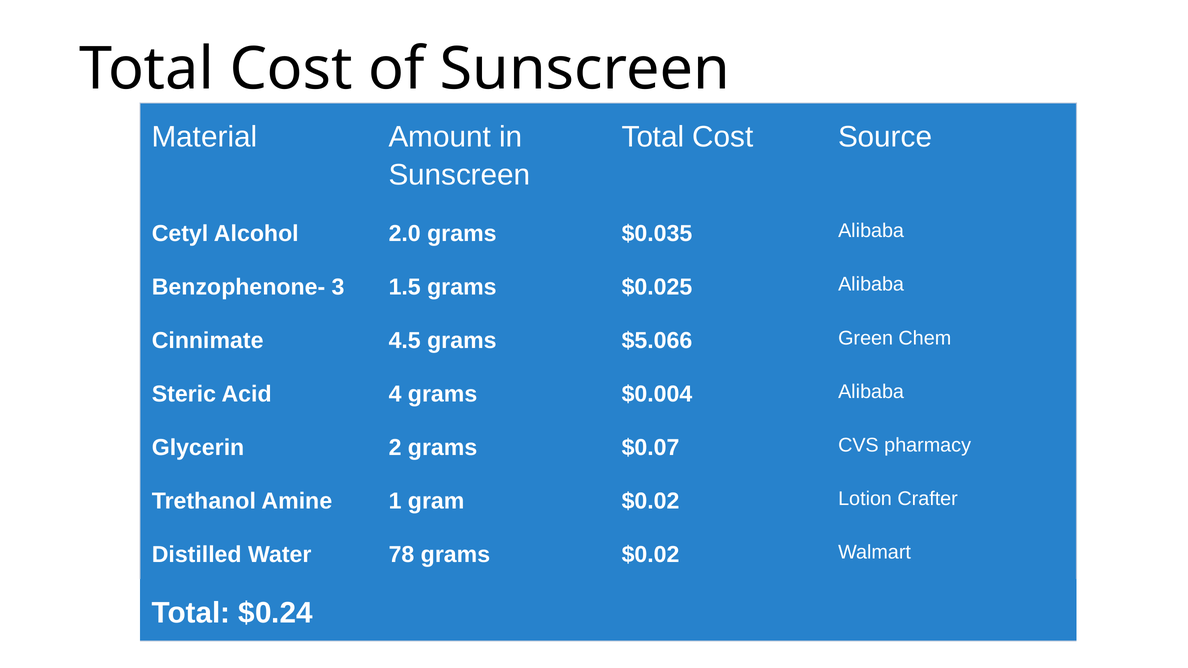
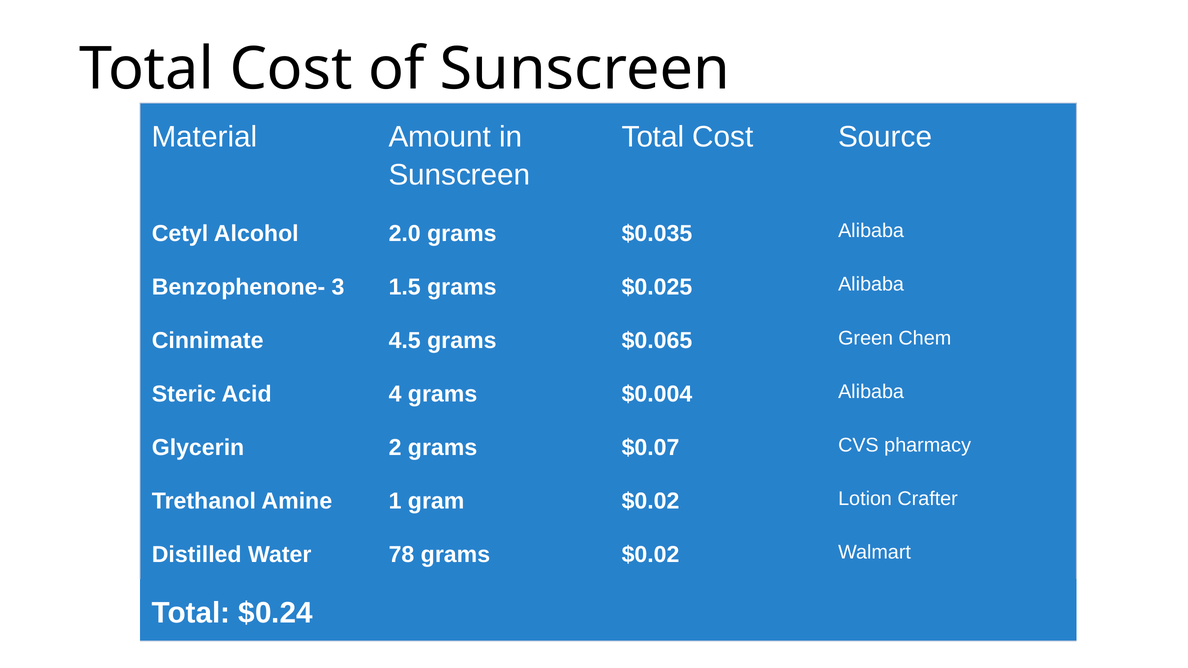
$5.066: $5.066 -> $0.065 (657, 341)
